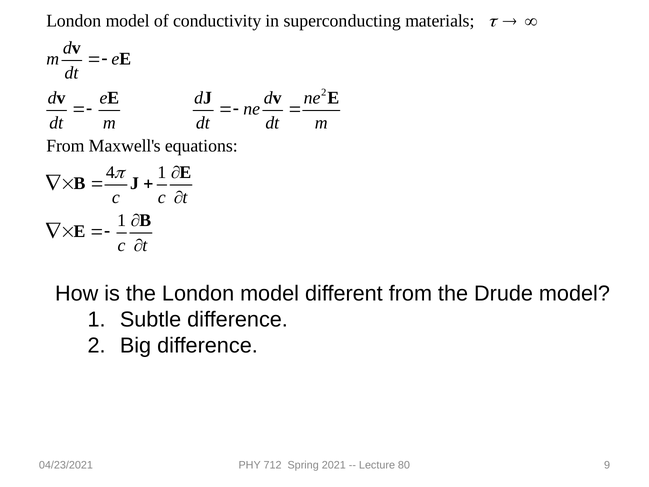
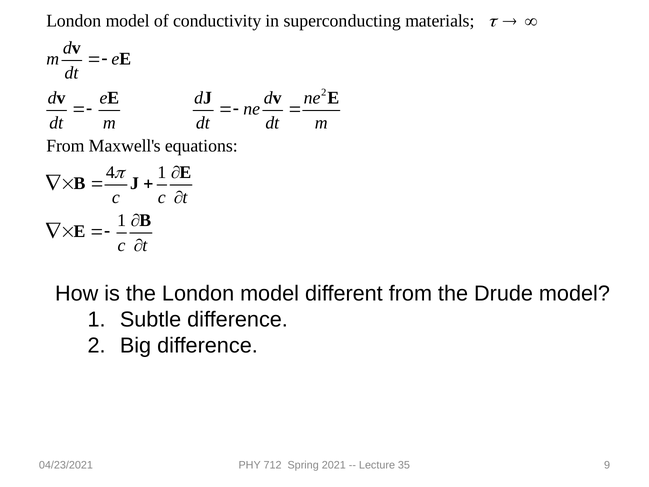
80: 80 -> 35 (404, 465)
